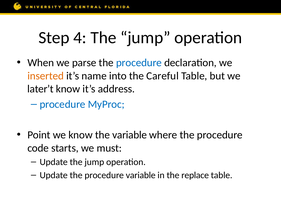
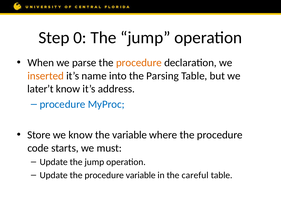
4: 4 -> 0 (80, 37)
procedure colour: blue -> orange (139, 63)
Careful: Careful -> Parsing (163, 76)
Point: Point -> Store (39, 135)
replace: replace -> careful (195, 175)
